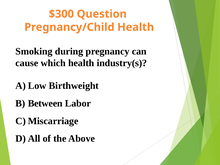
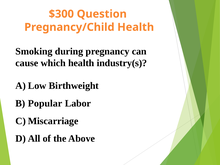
Between: Between -> Popular (45, 103)
